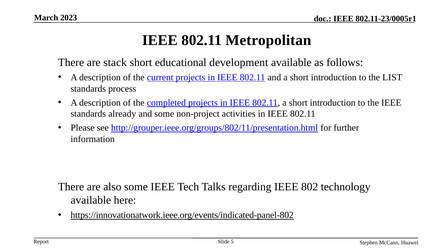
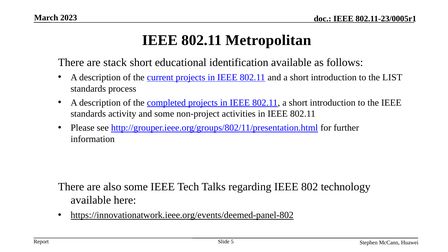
development: development -> identification (239, 62)
already: already -> activity (122, 114)
https://innovationatwork.ieee.org/events/indicated-panel-802: https://innovationatwork.ieee.org/events/indicated-panel-802 -> https://innovationatwork.ieee.org/events/deemed-panel-802 (182, 215)
